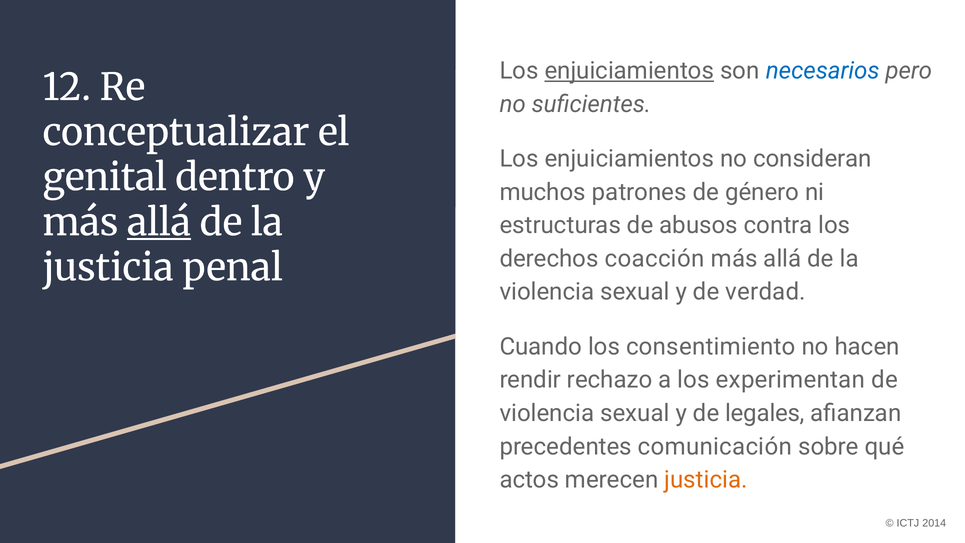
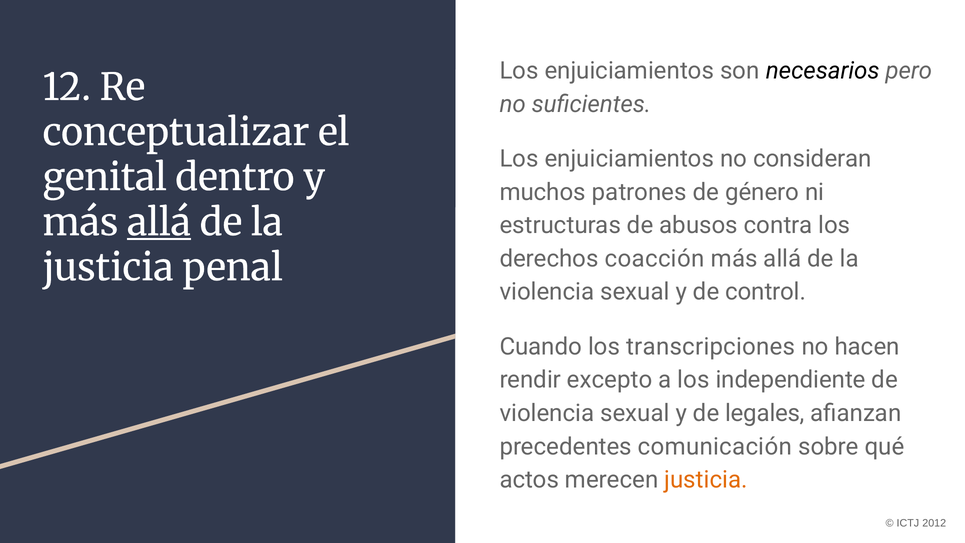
enjuiciamientos underline: present -> none (629, 71)
necesarios colour: blue -> black (823, 71)
verdad: verdad -> control (766, 292)
consentimiento: consentimiento -> transcripciones (711, 347)
rechazo: rechazo -> excepto (610, 380)
experimentan: experimentan -> independiente (791, 380)
2014: 2014 -> 2012 (934, 523)
